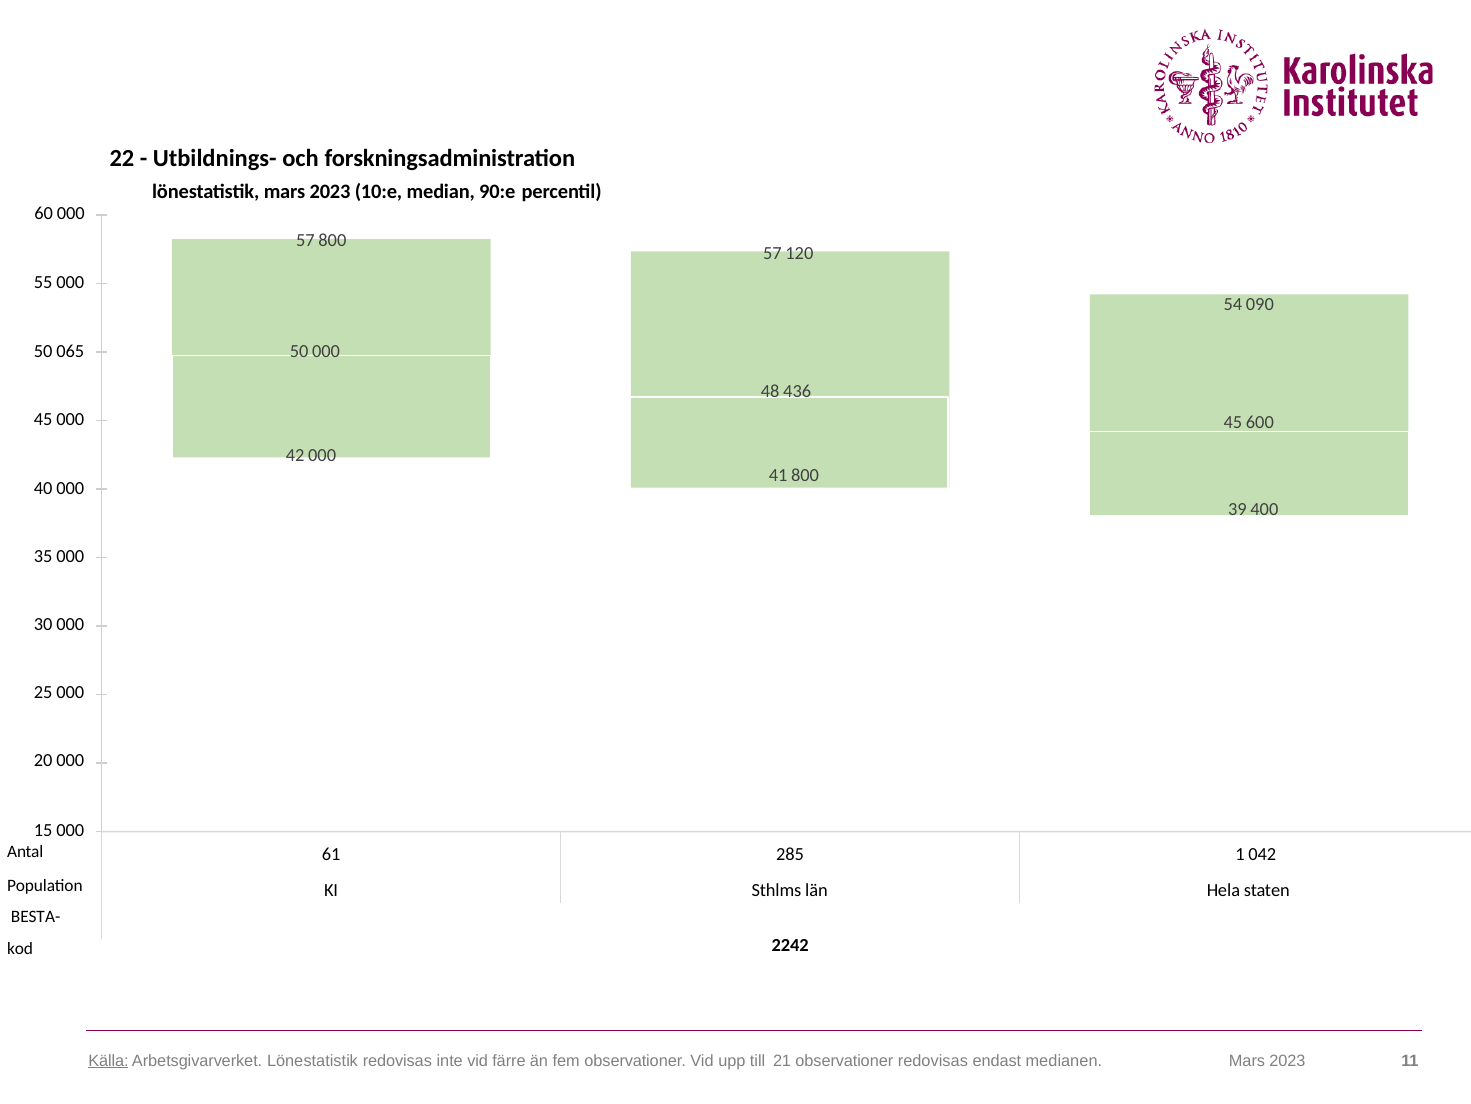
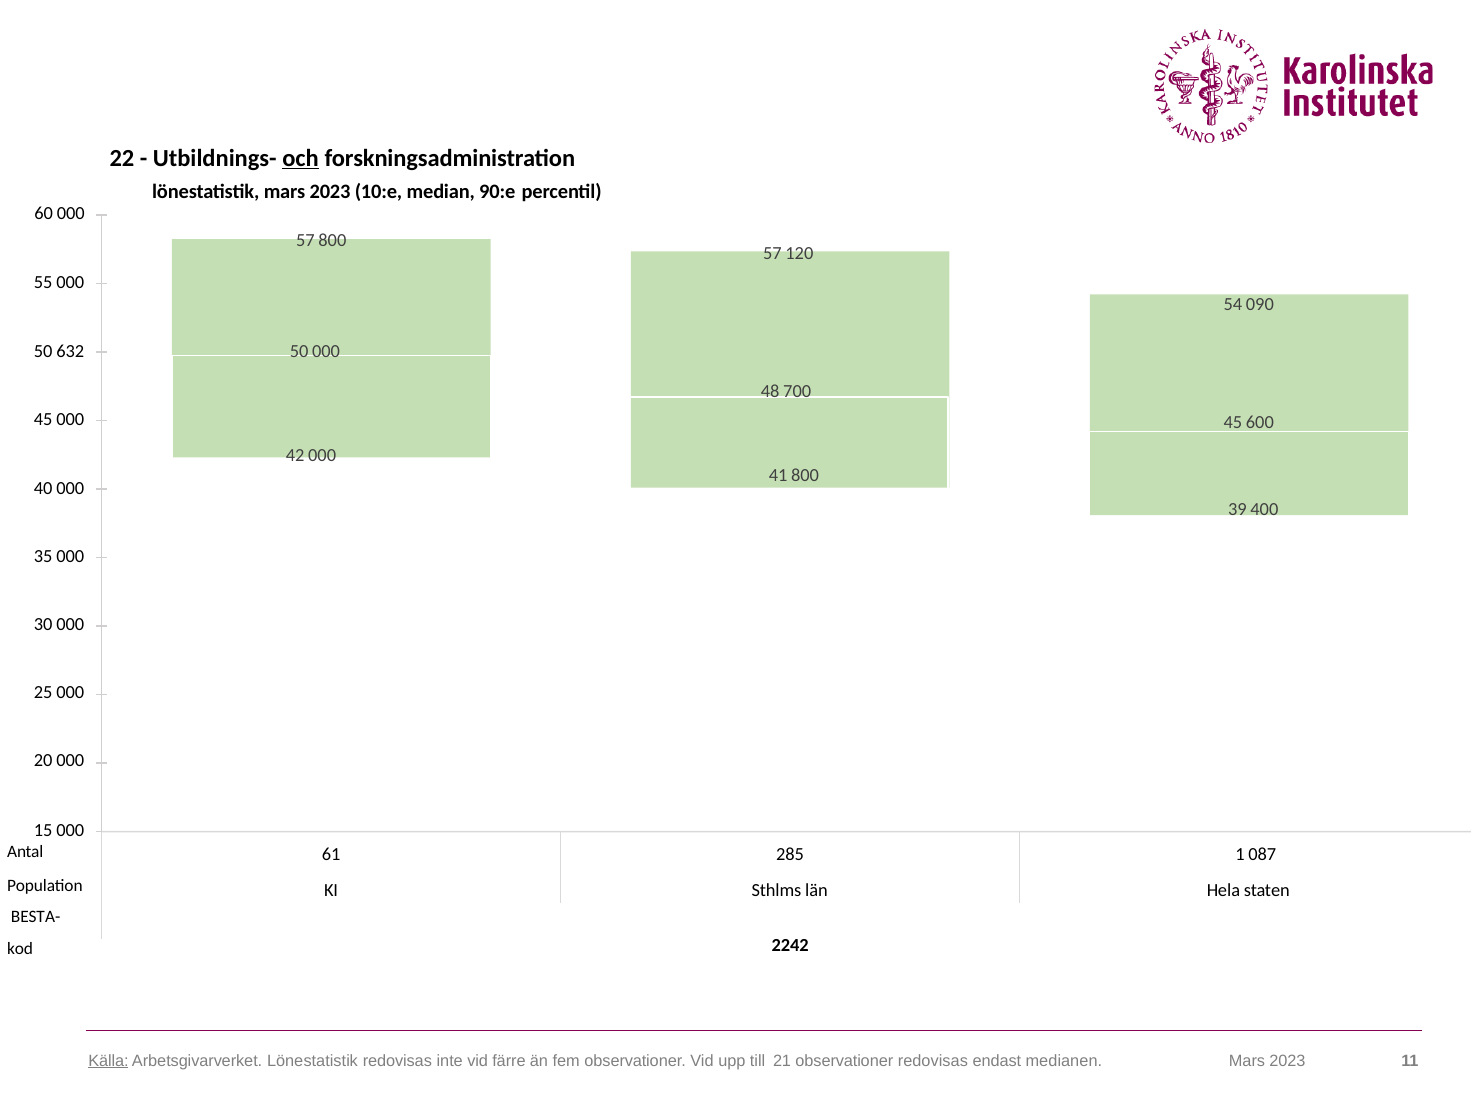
och underline: none -> present (301, 158)
065: 065 -> 632 (70, 351)
436: 436 -> 700 (797, 391)
042: 042 -> 087 (1262, 854)
